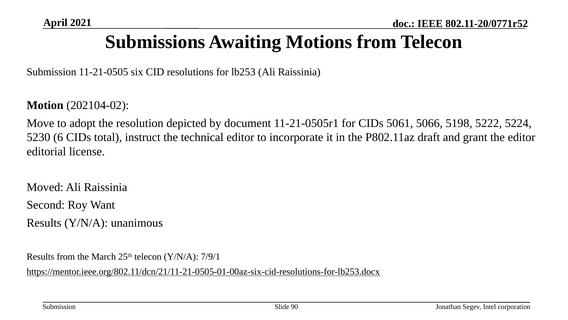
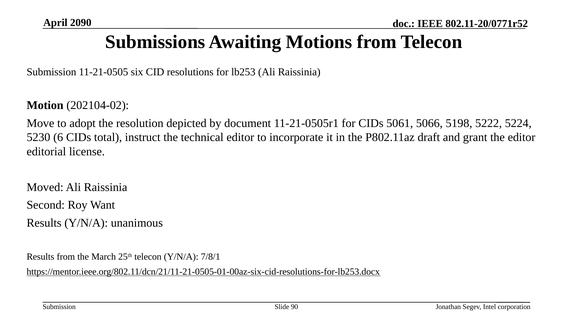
2021: 2021 -> 2090 (81, 23)
7/9/1: 7/9/1 -> 7/8/1 (211, 256)
